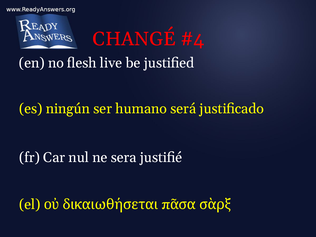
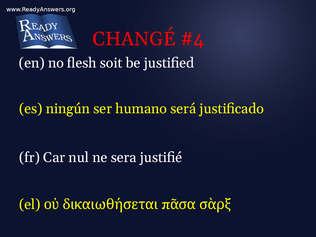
live: live -> soit (111, 63)
